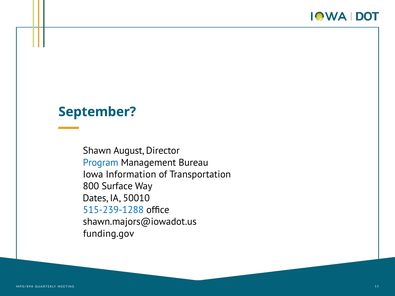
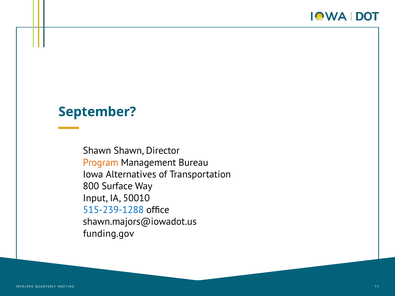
Shawn August: August -> Shawn (129, 151)
Program colour: blue -> orange (101, 163)
Information: Information -> Alternatives (131, 174)
Dates: Dates -> Input (95, 198)
